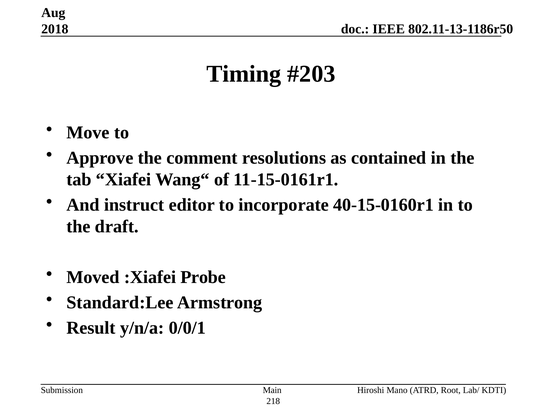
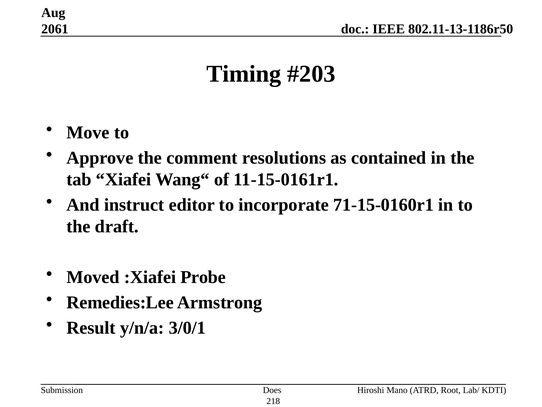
2018: 2018 -> 2061 (55, 29)
40-15-0160r1: 40-15-0160r1 -> 71-15-0160r1 (384, 205)
Standard:Lee: Standard:Lee -> Remedies:Lee (120, 302)
0/0/1: 0/0/1 -> 3/0/1 (187, 327)
Main: Main -> Does (272, 390)
